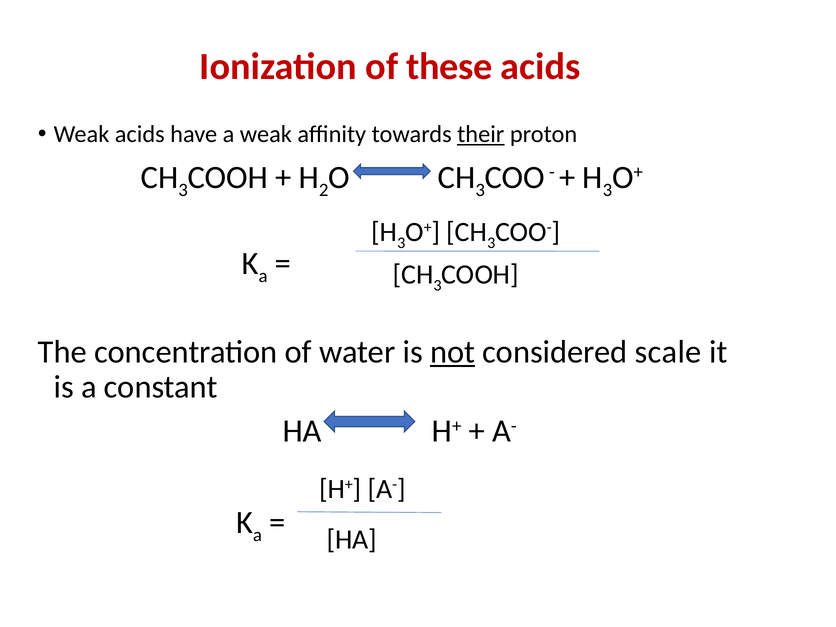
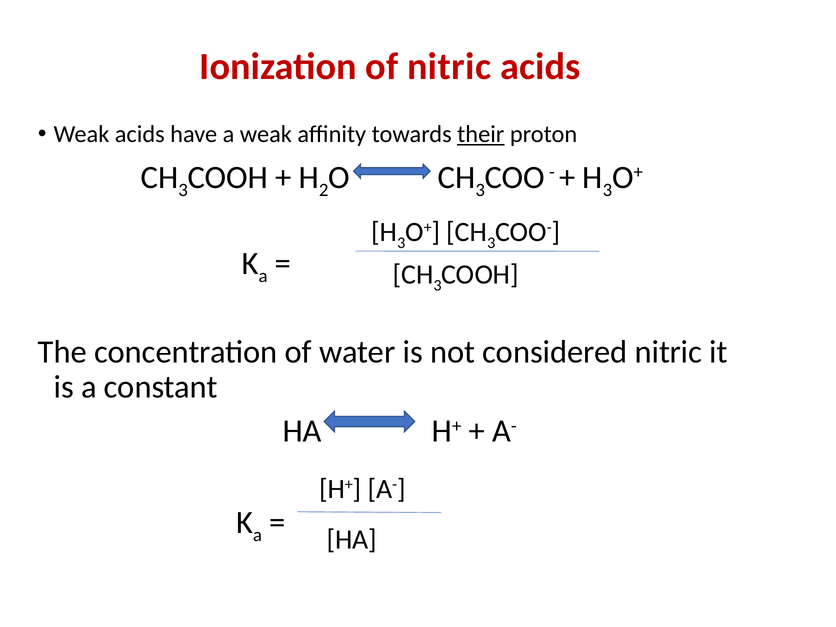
of these: these -> nitric (449, 66)
not underline: present -> none (453, 352)
considered scale: scale -> nitric (668, 352)
